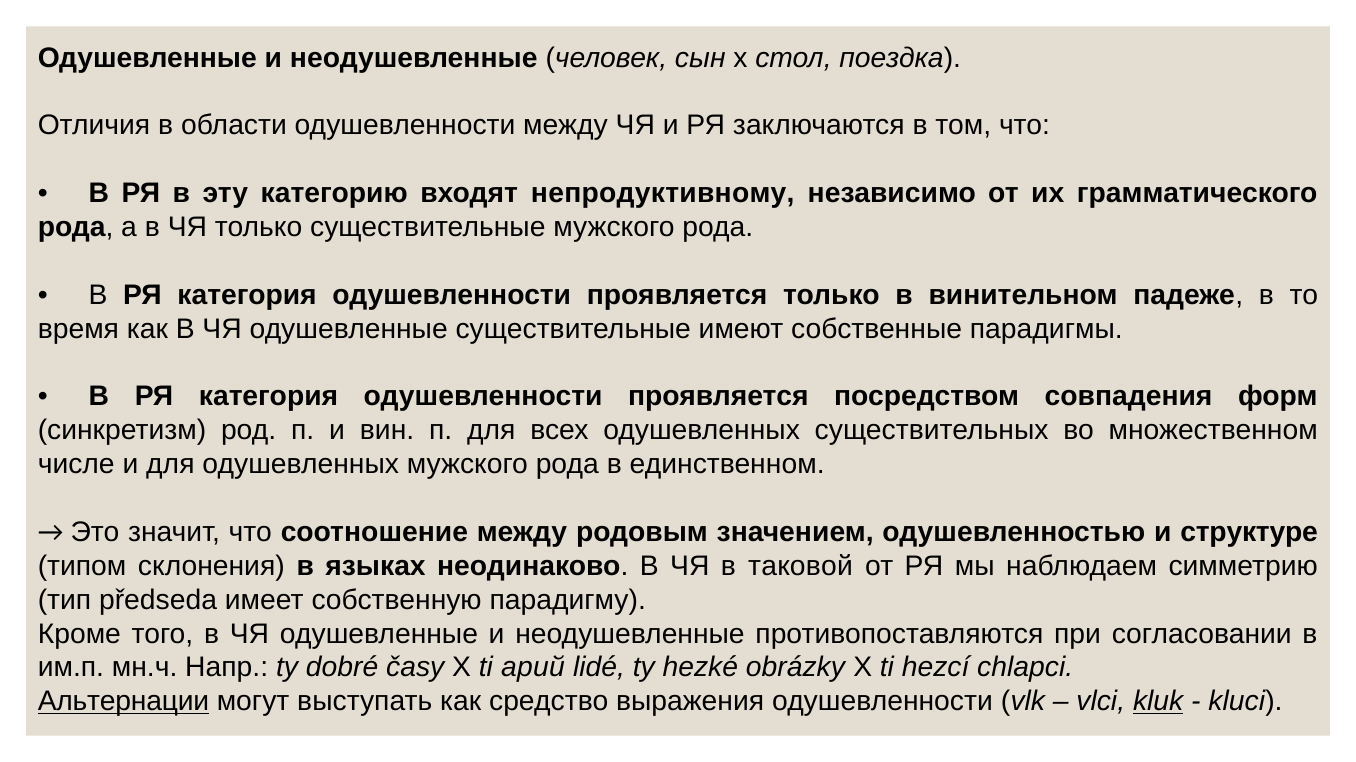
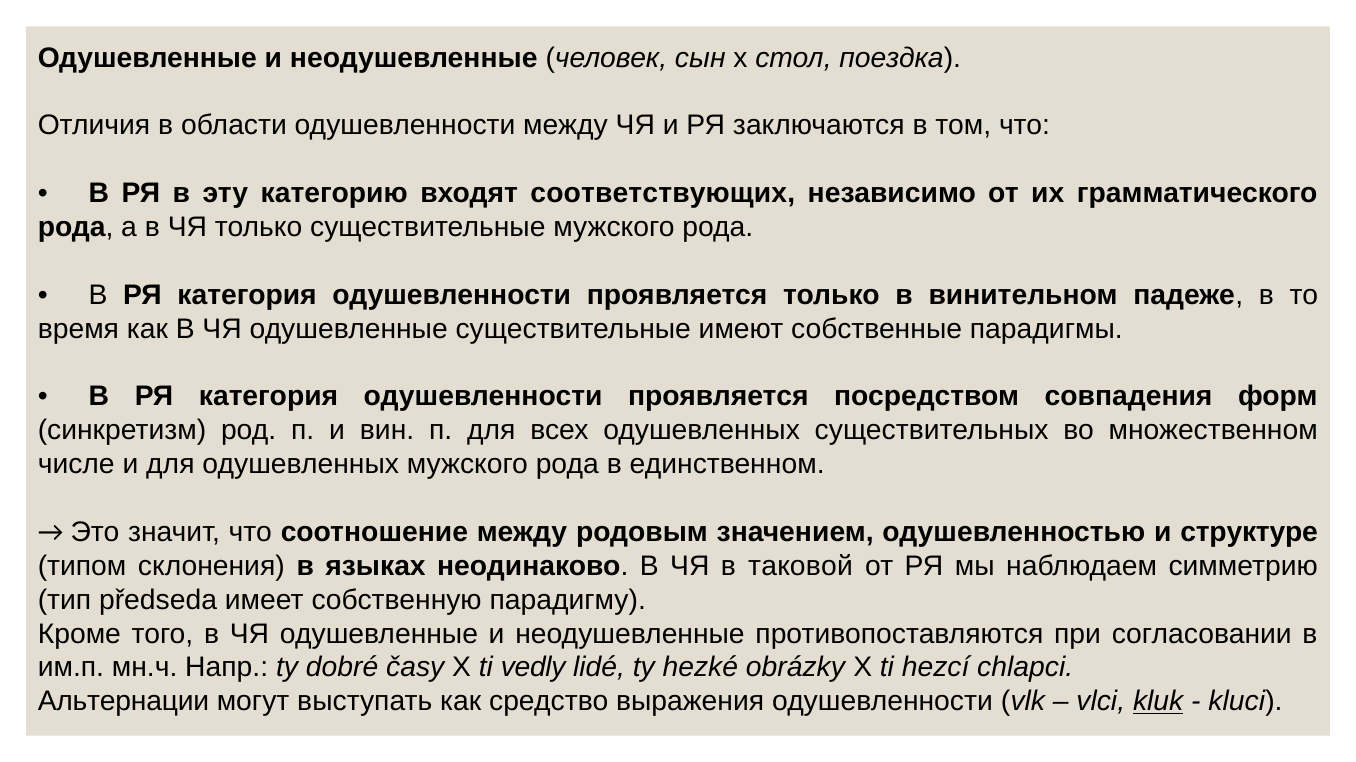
непродуктивному: непродуктивному -> соответствующих (663, 193)
арий: арий -> vedly (533, 668)
Альтернации underline: present -> none (124, 702)
